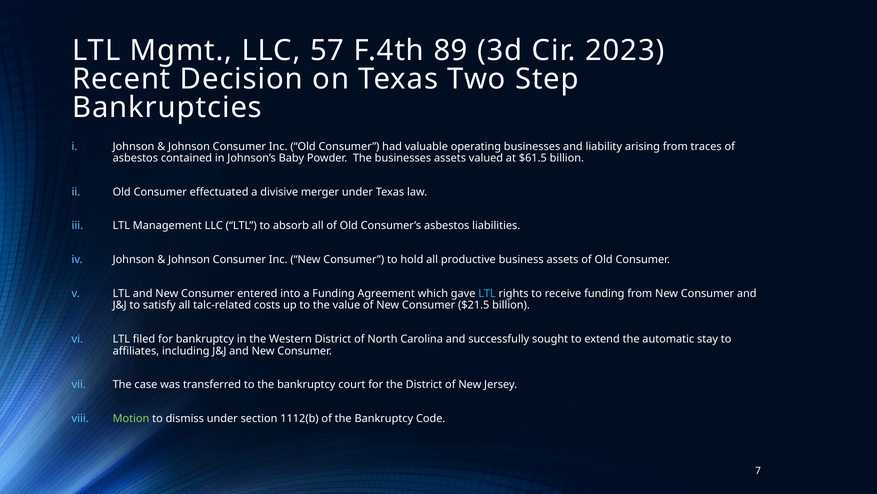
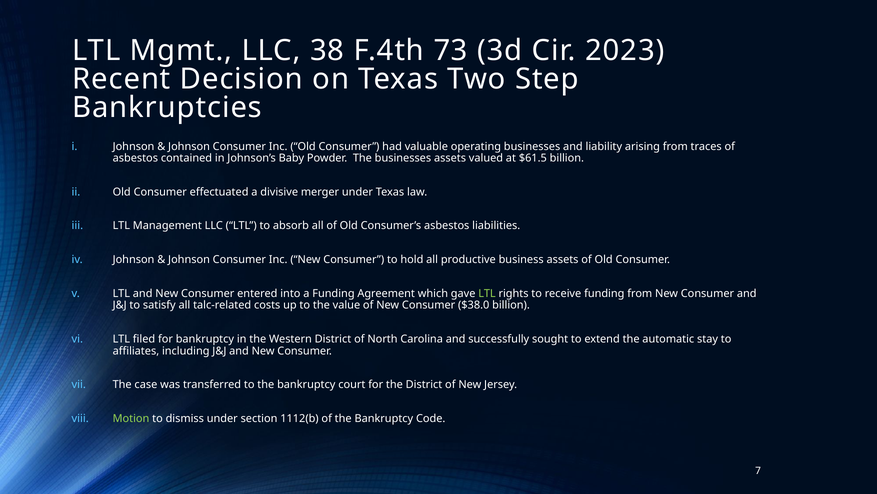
57: 57 -> 38 (327, 51)
89: 89 -> 73 (450, 51)
LTL colour: light blue -> light green (487, 293)
$21.5: $21.5 -> $38.0 (474, 305)
